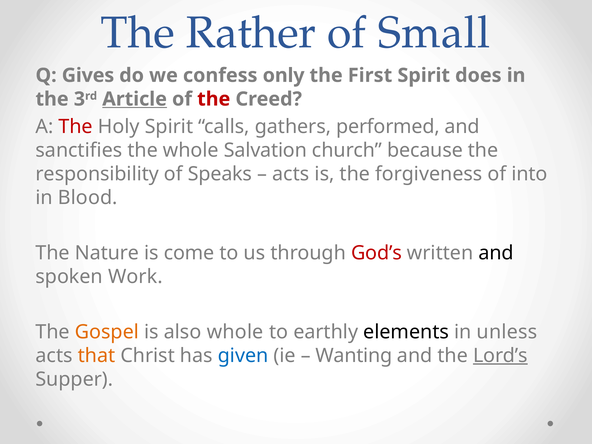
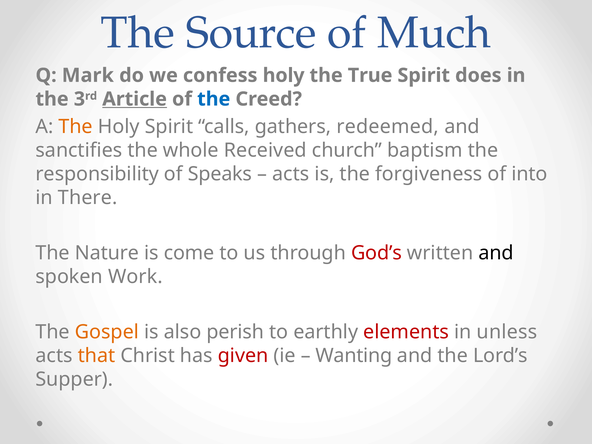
Rather: Rather -> Source (251, 33)
Small: Small -> Much (434, 33)
Gives: Gives -> Mark (88, 75)
confess only: only -> holy (284, 75)
First: First -> True (370, 75)
the colour: red -> blue (214, 99)
The colour: red -> orange (76, 127)
performed: performed -> redeemed (388, 127)
Salvation: Salvation -> Received (265, 150)
because: because -> baptism (425, 150)
Blood: Blood -> There (88, 198)
also whole: whole -> perish (235, 332)
elements colour: black -> red (406, 332)
given colour: blue -> red (243, 356)
Lord’s underline: present -> none (500, 356)
